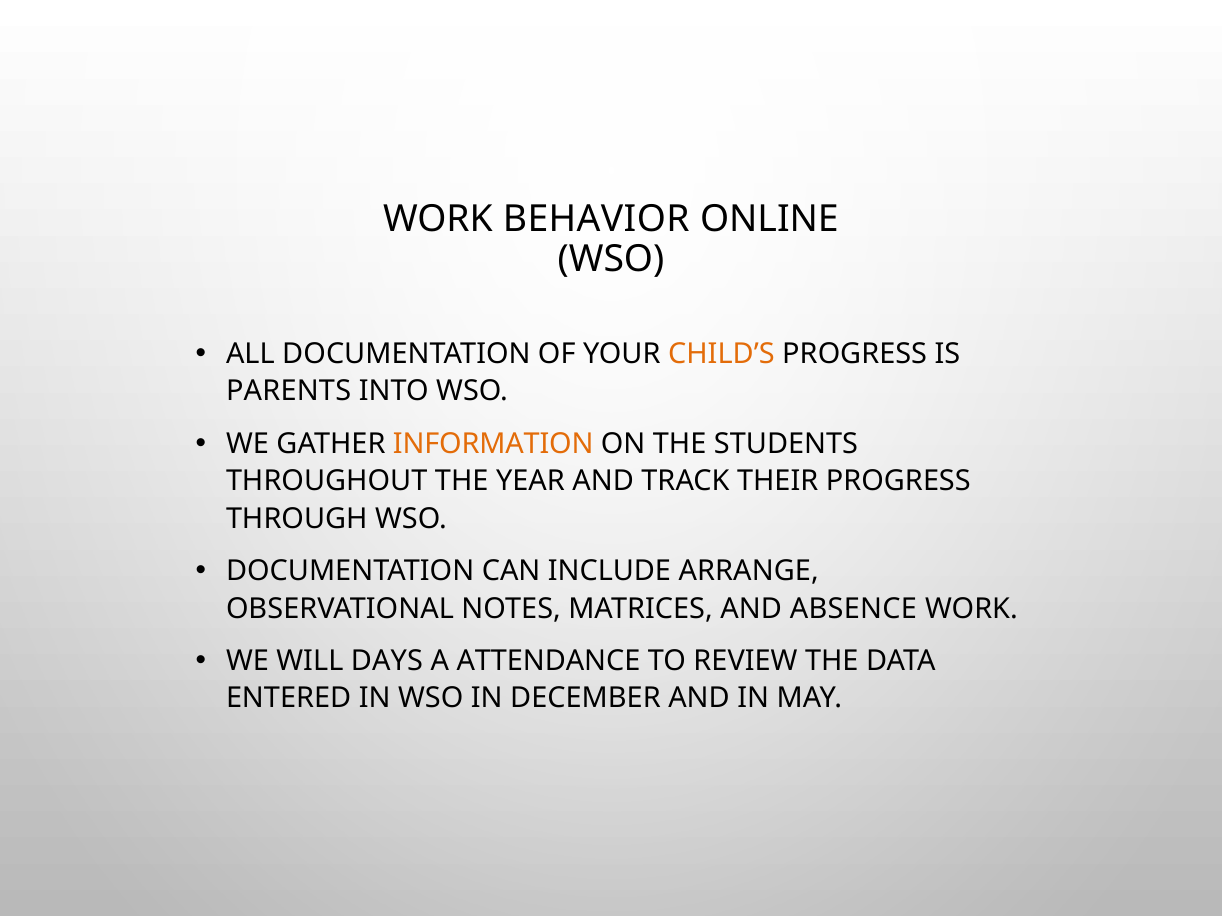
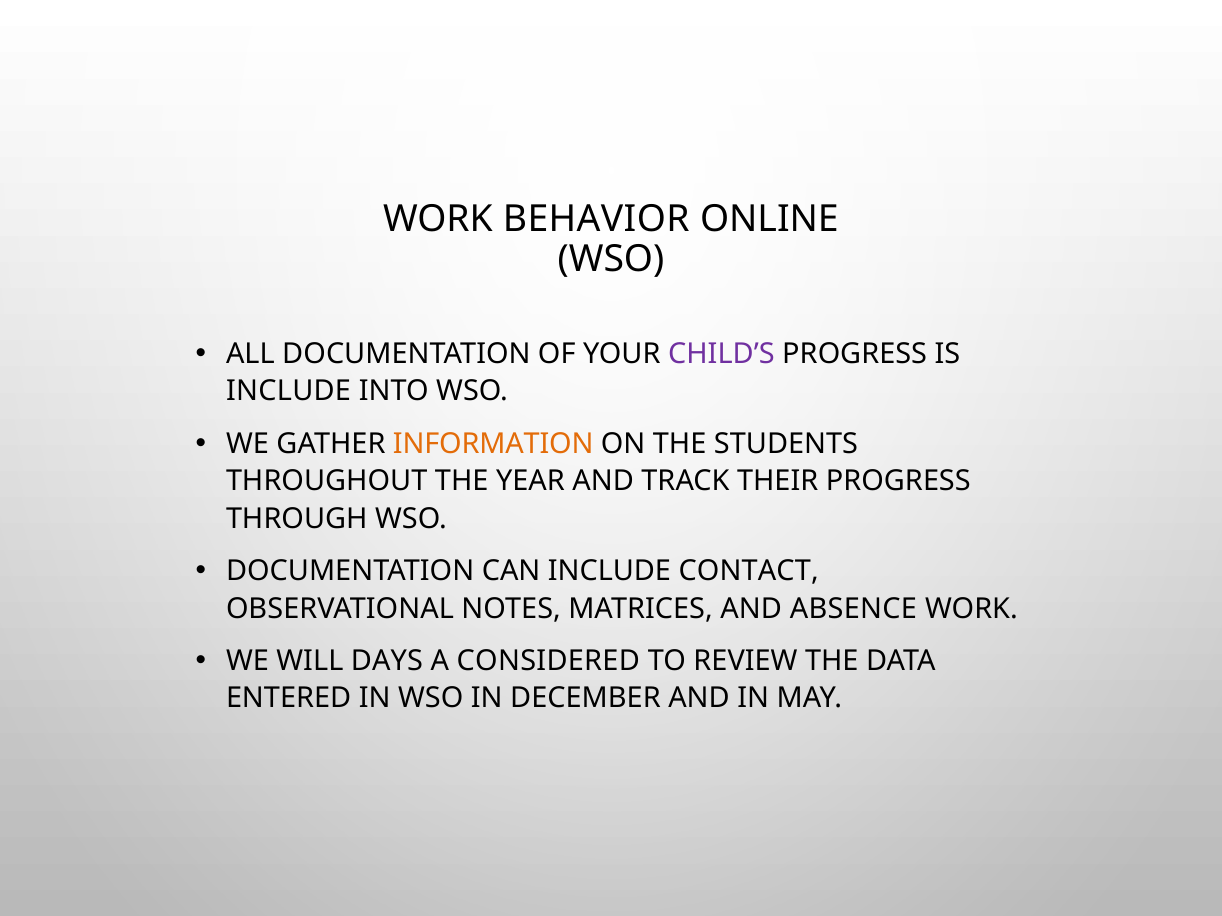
CHILD’S colour: orange -> purple (721, 354)
PARENTS: PARENTS -> INCLUDE (289, 391)
ARRANGE: ARRANGE -> CONTACT (749, 571)
ATTENDANCE: ATTENDANCE -> CONSIDERED (548, 661)
